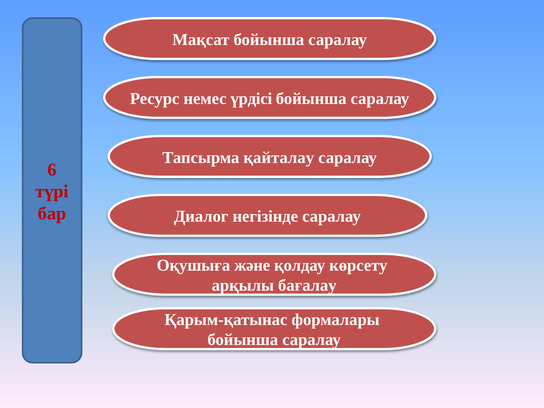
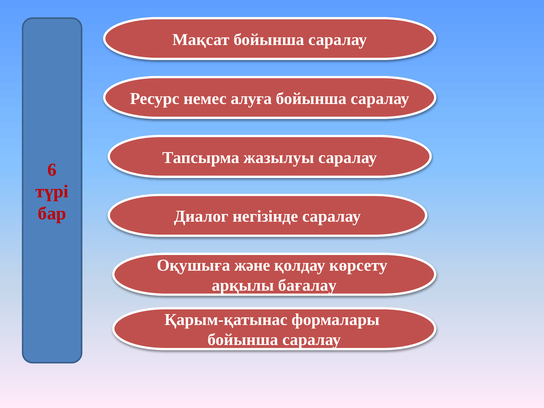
үрдісі: үрдісі -> алуға (251, 99)
қайталау: қайталау -> жазылуы (279, 158)
